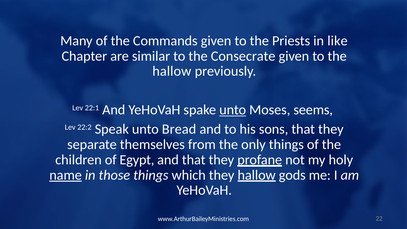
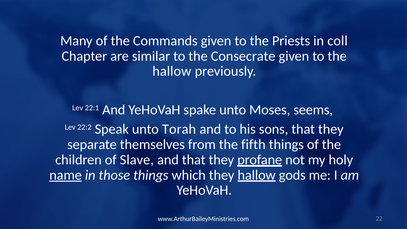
like: like -> coll (338, 41)
unto underline: present -> none (233, 110)
Bread: Bread -> Torah (179, 129)
only: only -> fifth (253, 144)
Egypt: Egypt -> Slave (137, 160)
